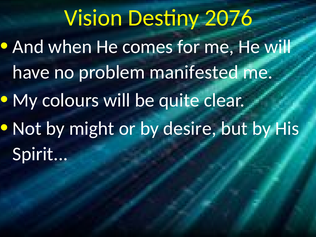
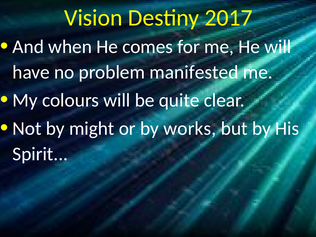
2076: 2076 -> 2017 (229, 18)
desire: desire -> works (190, 129)
